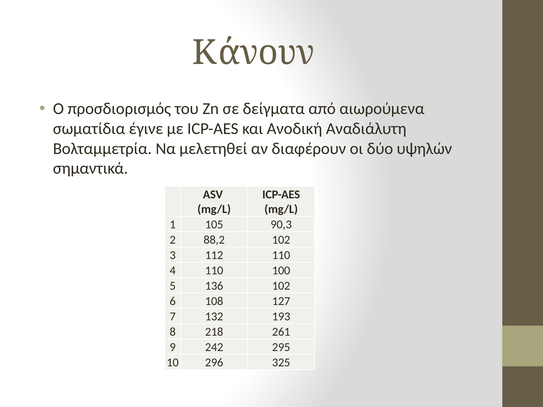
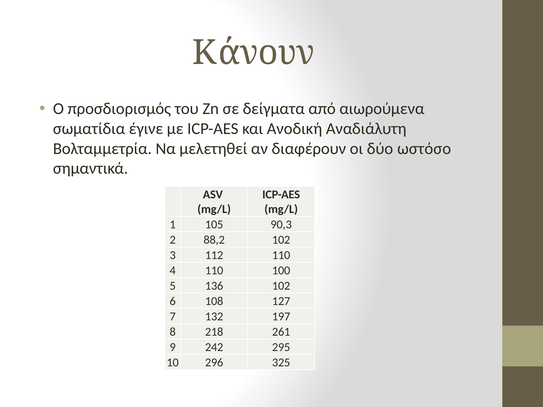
υψηλών: υψηλών -> ωστόσο (424, 149)
193: 193 -> 197 (281, 317)
